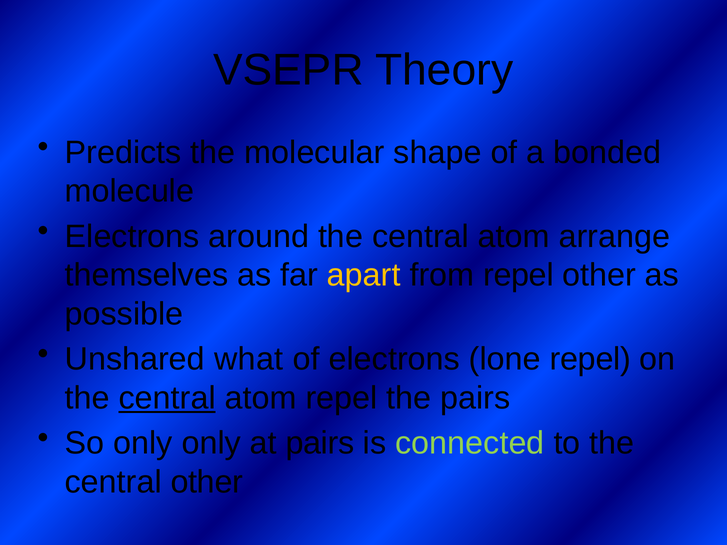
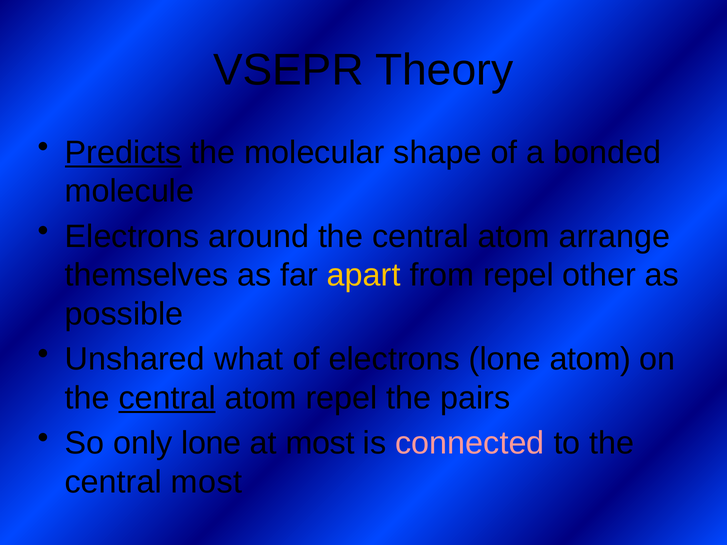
Predicts underline: none -> present (123, 153)
lone repel: repel -> atom (590, 359)
only only: only -> lone (211, 443)
at pairs: pairs -> most (320, 443)
connected colour: light green -> pink (470, 443)
central other: other -> most (206, 482)
